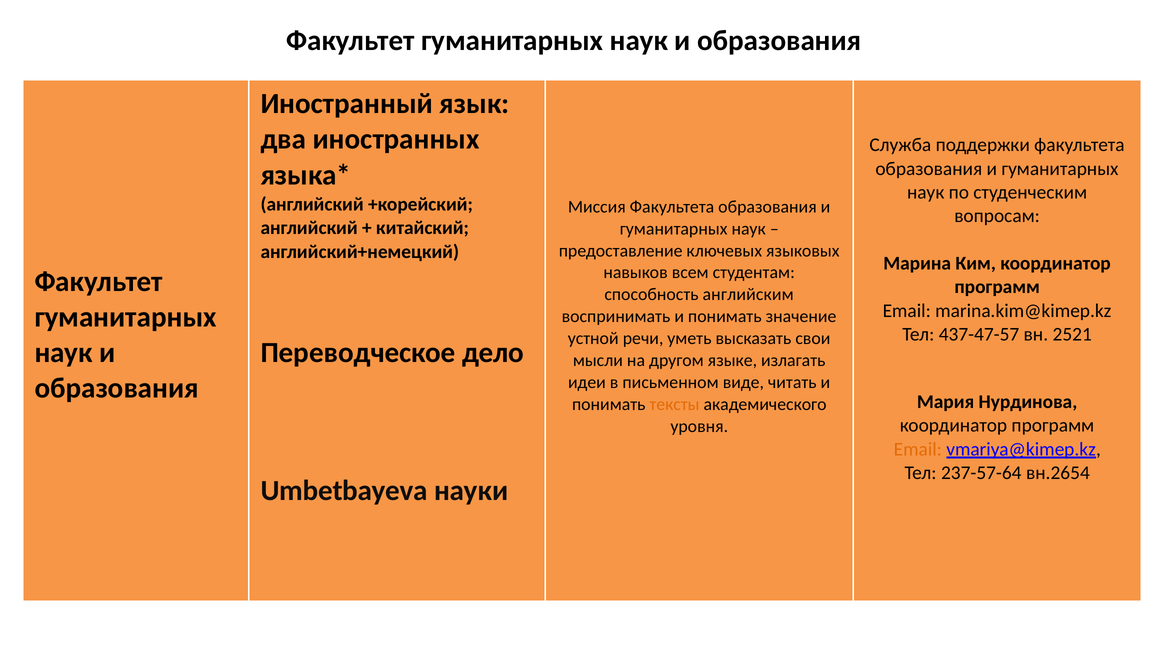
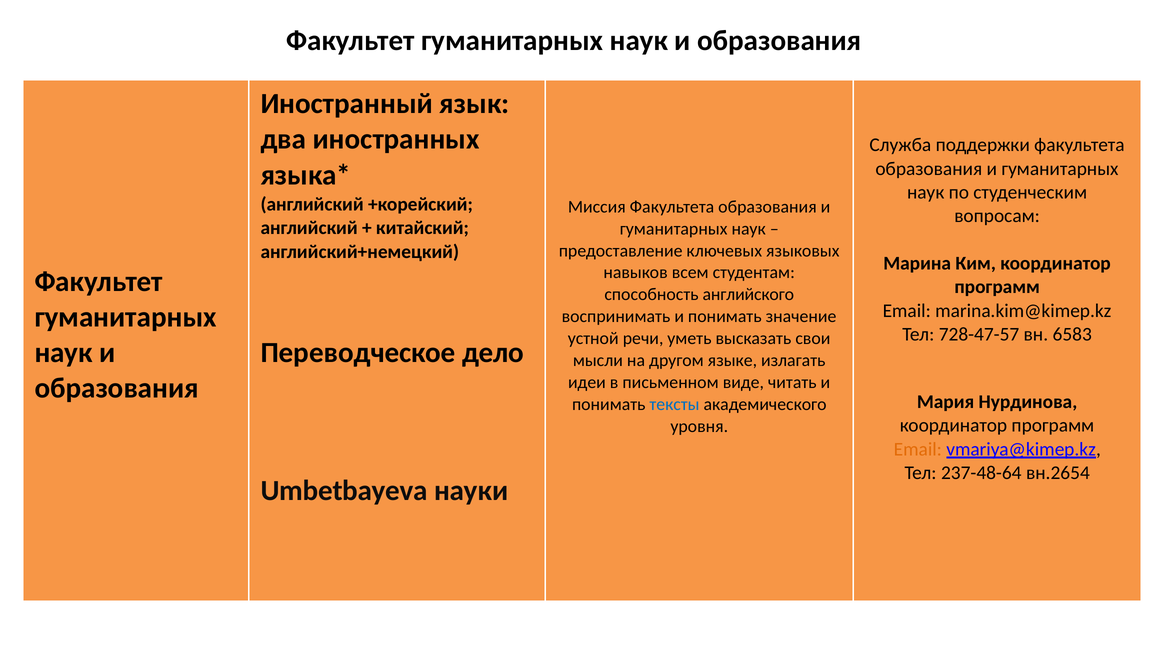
английским: английским -> английского (748, 294)
437-47-57: 437-47-57 -> 728-47-57 (979, 334)
2521: 2521 -> 6583 (1072, 334)
тексты colour: orange -> blue (674, 404)
237-57-64: 237-57-64 -> 237-48-64 (981, 473)
